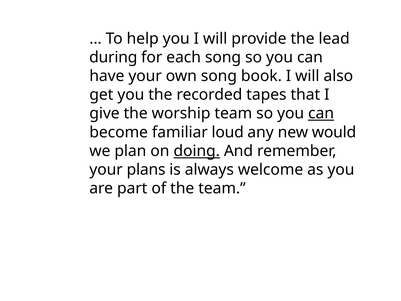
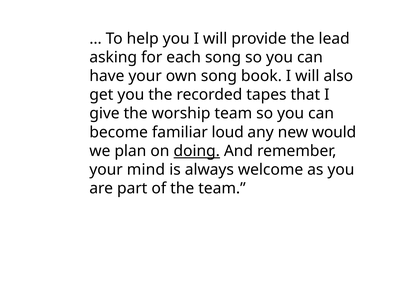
during: during -> asking (113, 57)
can underline: present -> none (321, 113)
plans: plans -> mind (146, 170)
